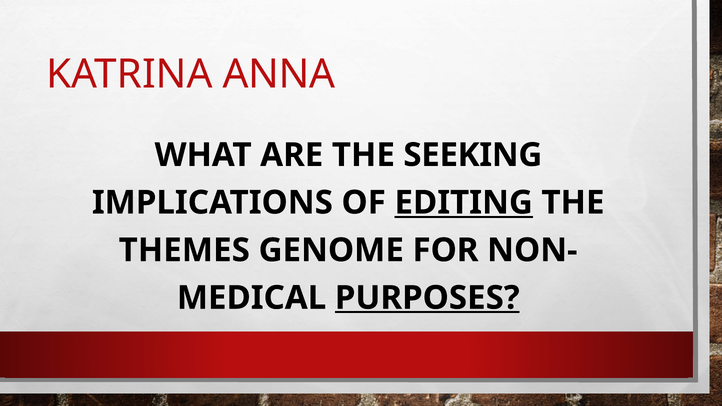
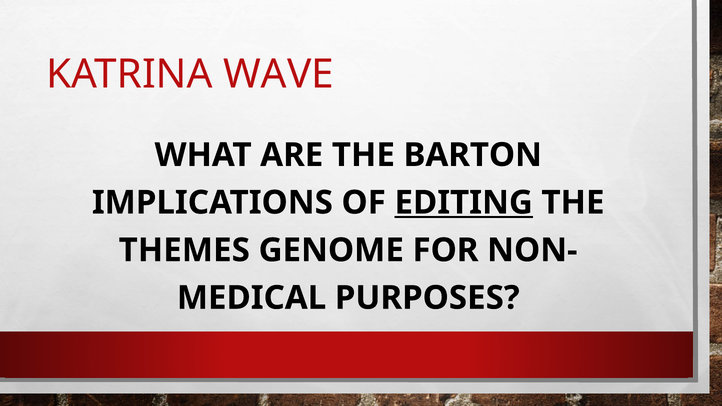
ANNA: ANNA -> WAVE (279, 74)
SEEKING: SEEKING -> BARTON (473, 155)
PURPOSES underline: present -> none (427, 298)
